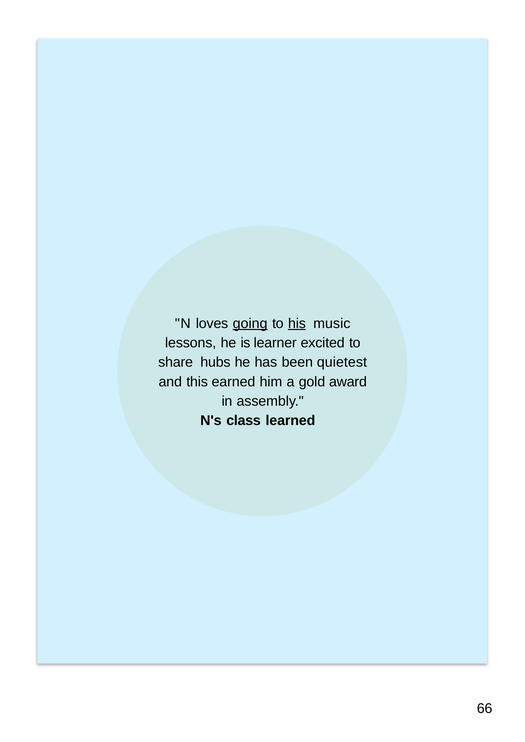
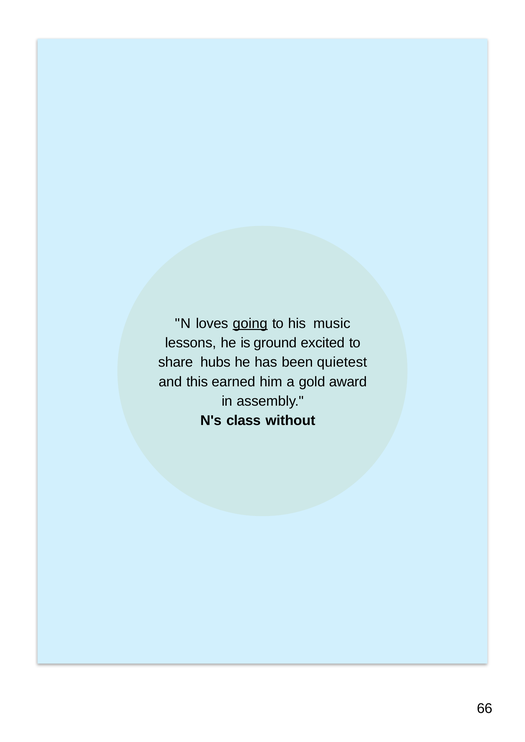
his underline: present -> none (297, 323)
learner: learner -> ground (275, 343)
learned: learned -> without (290, 420)
